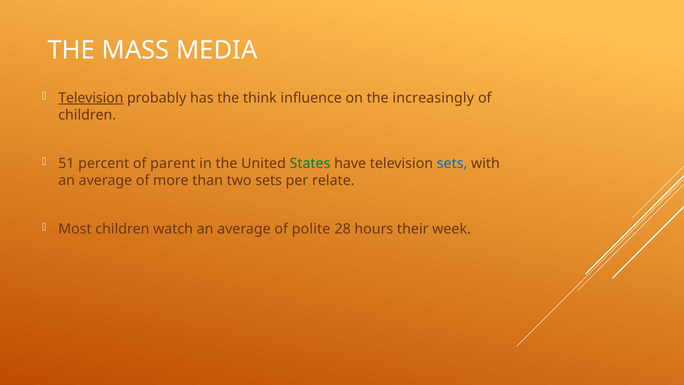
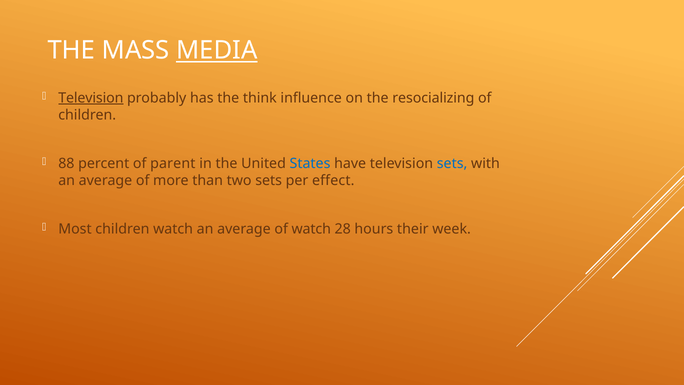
MEDIA underline: none -> present (217, 50)
increasingly: increasingly -> resocializing (433, 98)
51: 51 -> 88 (66, 163)
States colour: green -> blue (310, 163)
relate: relate -> effect (333, 180)
of polite: polite -> watch (311, 229)
